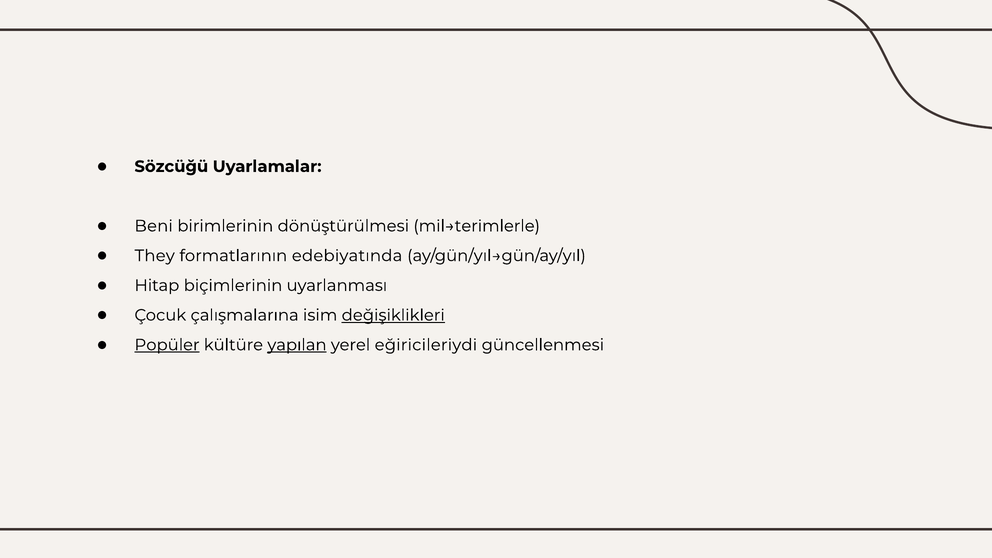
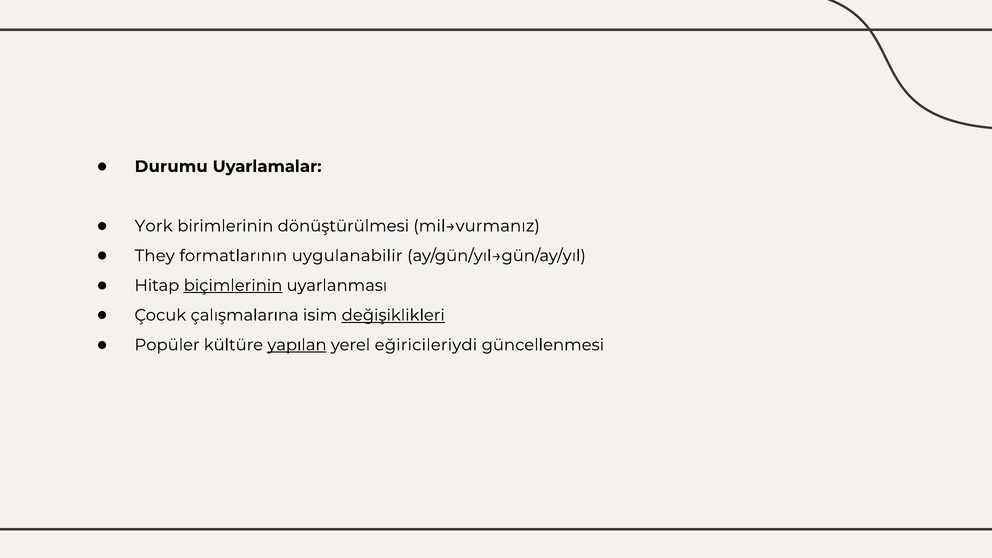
Sözcüğü: Sözcüğü -> Durumu (171, 167)
Beni: Beni -> York (154, 226)
mil→terimlerle: mil→terimlerle -> mil→vurmanız (477, 226)
edebiyatında: edebiyatında -> uygulanabilir (347, 256)
biçimlerinin underline: none -> present (233, 285)
Popüler underline: present -> none (167, 345)
